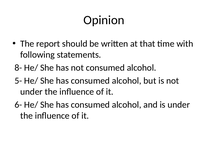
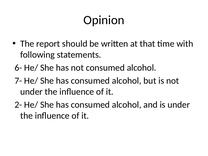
8-: 8- -> 6- (18, 68)
5-: 5- -> 7- (18, 81)
6-: 6- -> 2- (18, 105)
